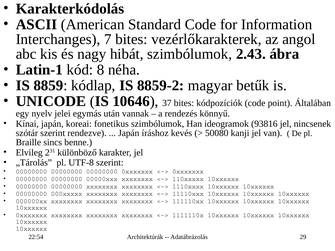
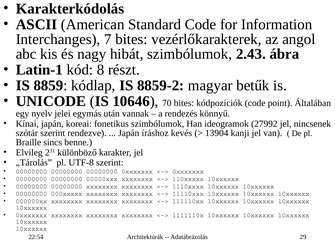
néha: néha -> részt (124, 70)
37: 37 -> 70 (167, 103)
93816: 93816 -> 27992 (264, 124)
50080: 50080 -> 13904 (217, 133)
